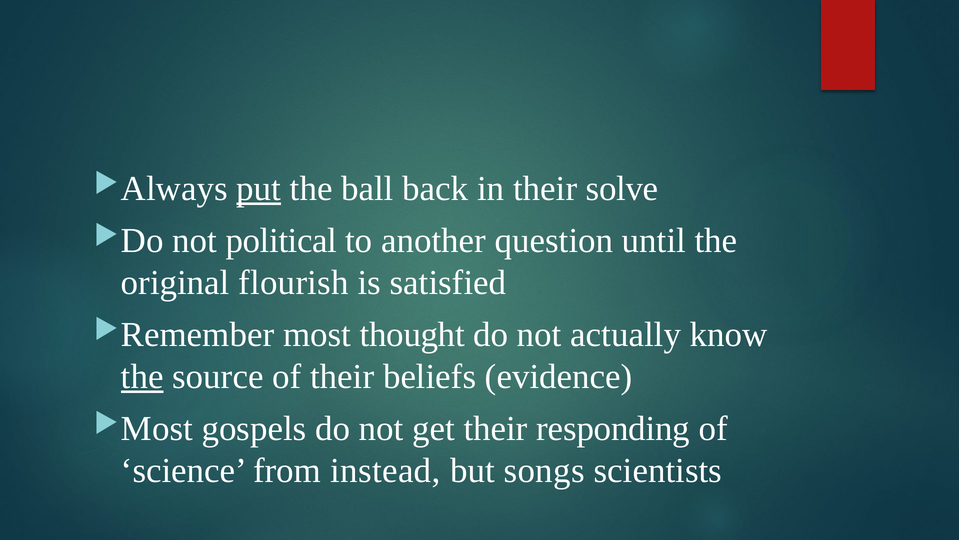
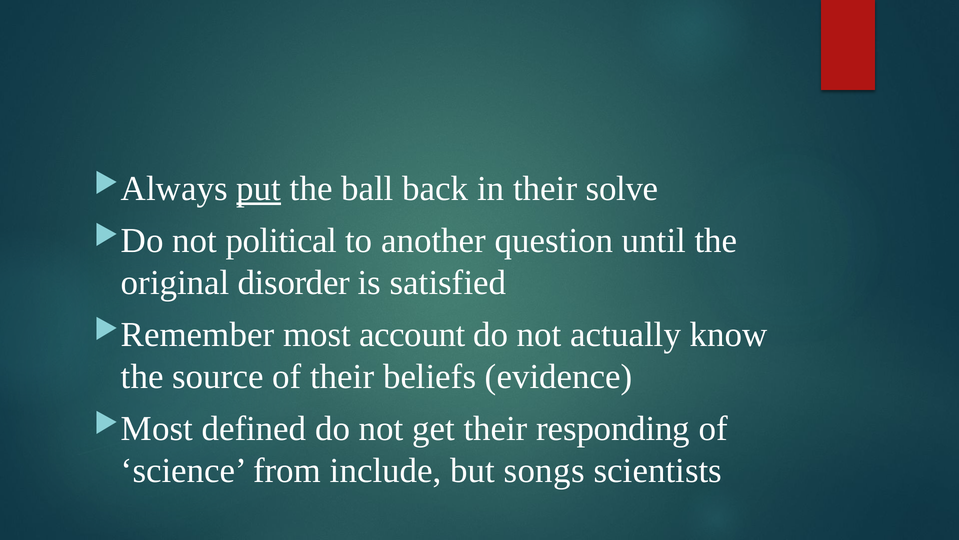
flourish: flourish -> disorder (294, 282)
thought: thought -> account (412, 334)
the underline: present -> none (142, 376)
gospels: gospels -> defined (254, 428)
instead: instead -> include (386, 470)
